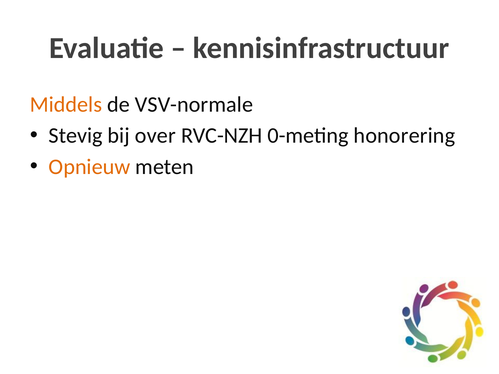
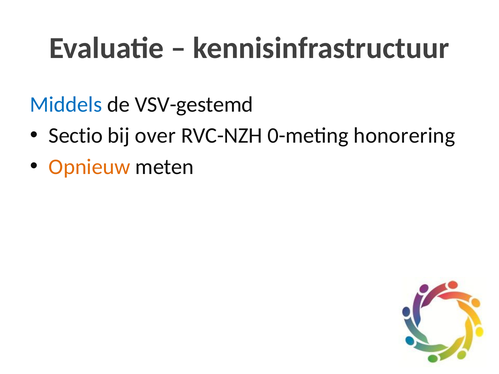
Middels colour: orange -> blue (66, 105)
VSV-normale: VSV-normale -> VSV-gestemd (194, 105)
Stevig: Stevig -> Sectio (76, 136)
